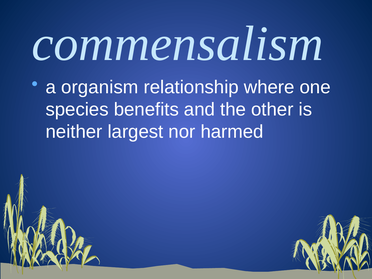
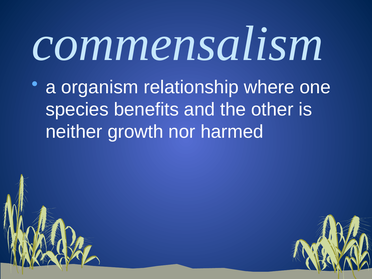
largest: largest -> growth (135, 132)
